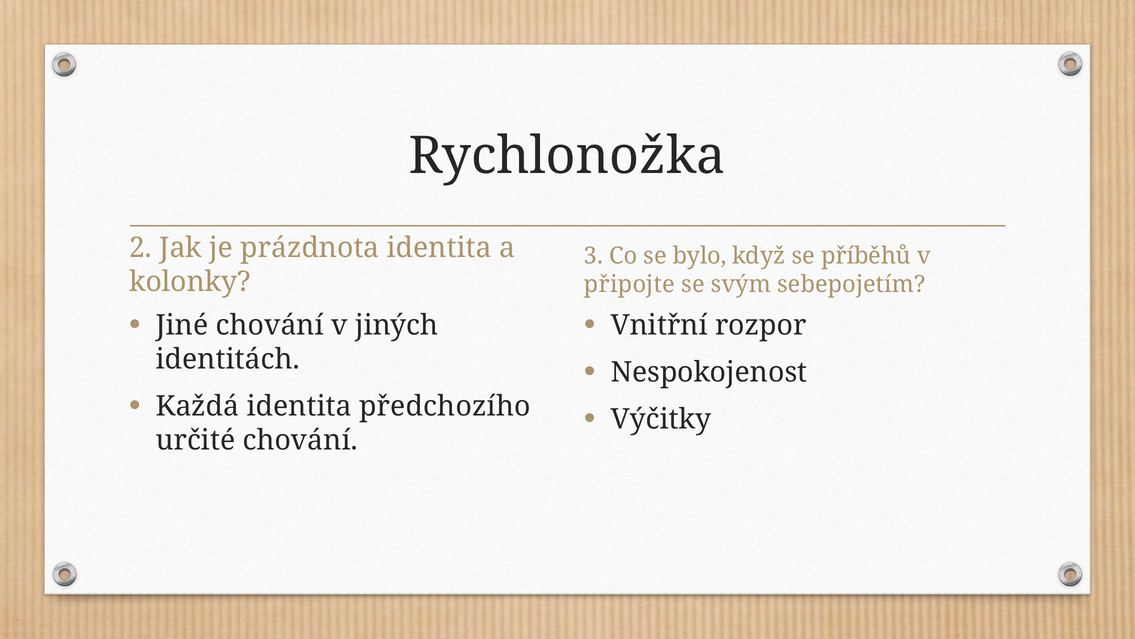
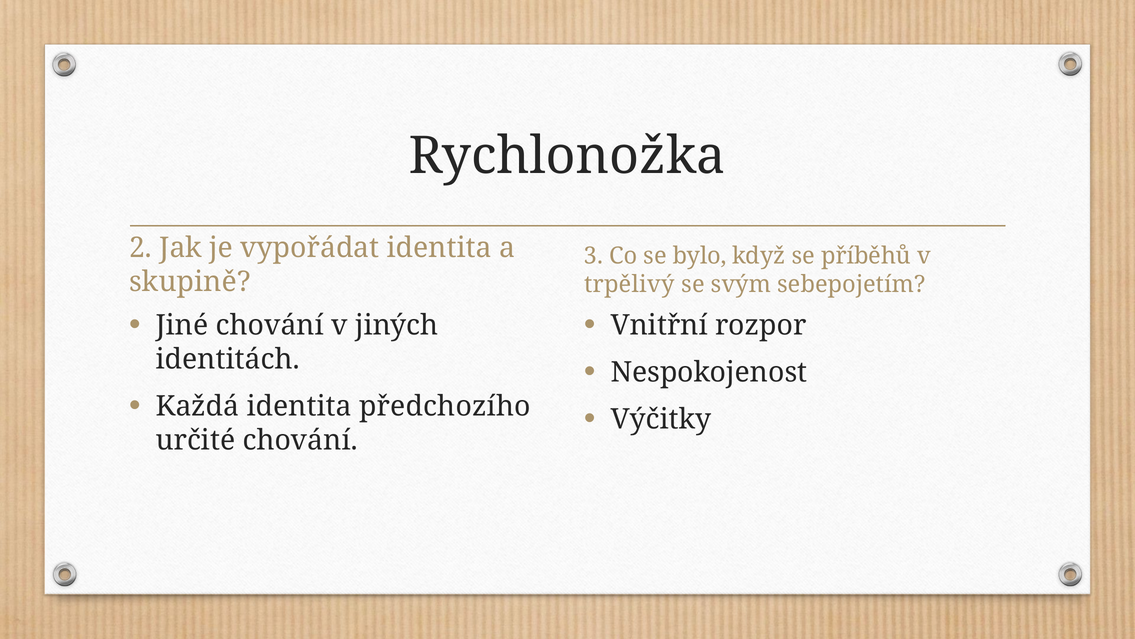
prázdnota: prázdnota -> vypořádat (310, 248)
kolonky: kolonky -> skupině (190, 282)
připojte: připojte -> trpělivý (629, 284)
